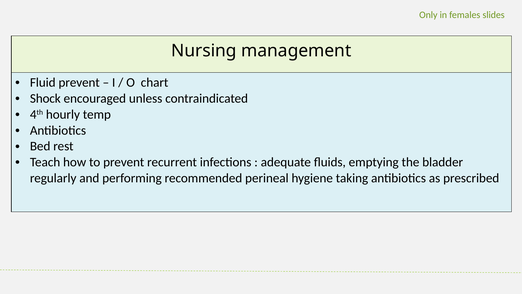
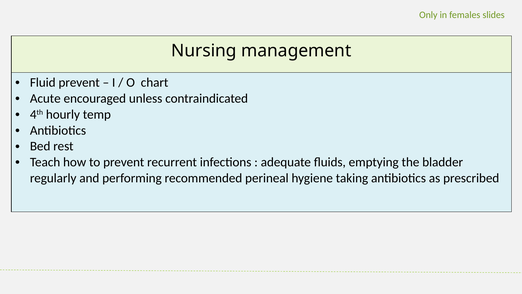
Shock: Shock -> Acute (45, 98)
